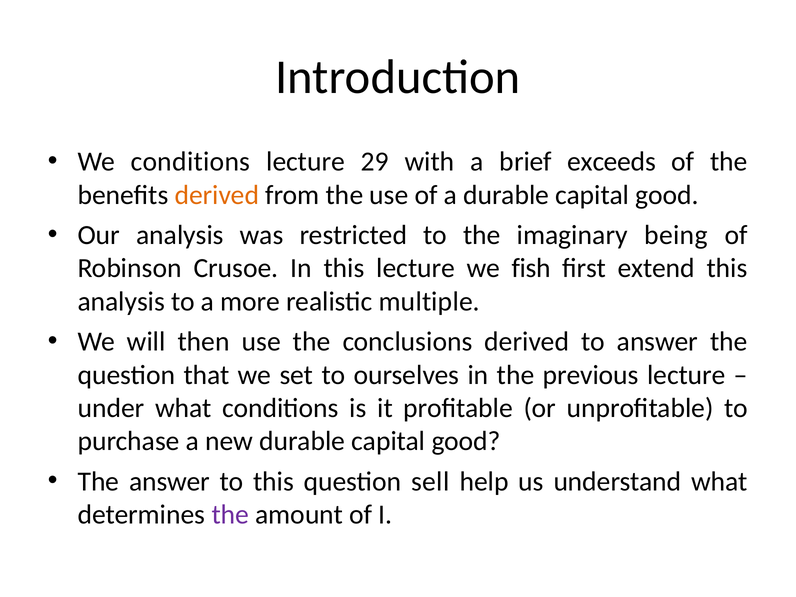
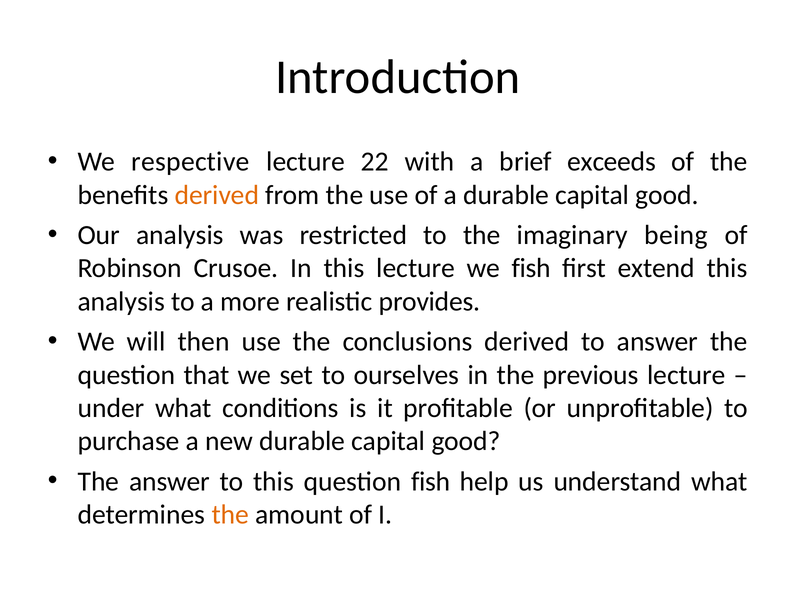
We conditions: conditions -> respective (190, 162)
29: 29 -> 22 (375, 162)
multiple: multiple -> provides (429, 302)
question sell: sell -> fish (431, 481)
the colour: purple -> orange (230, 515)
